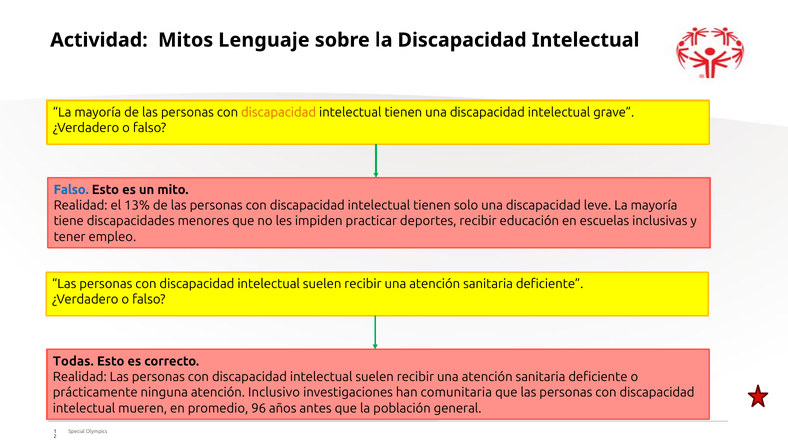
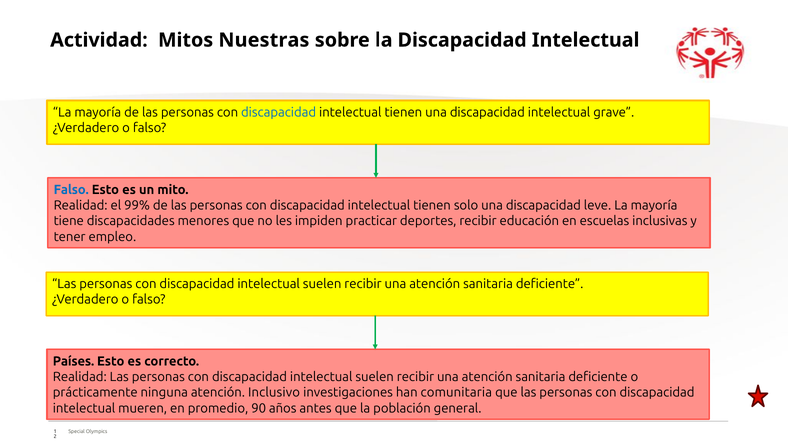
Lenguaje: Lenguaje -> Nuestras (264, 40)
discapacidad colour: orange -> blue (279, 112)
13%: 13% -> 99% (137, 205)
Todas: Todas -> Países (73, 361)
96: 96 -> 90 (259, 409)
